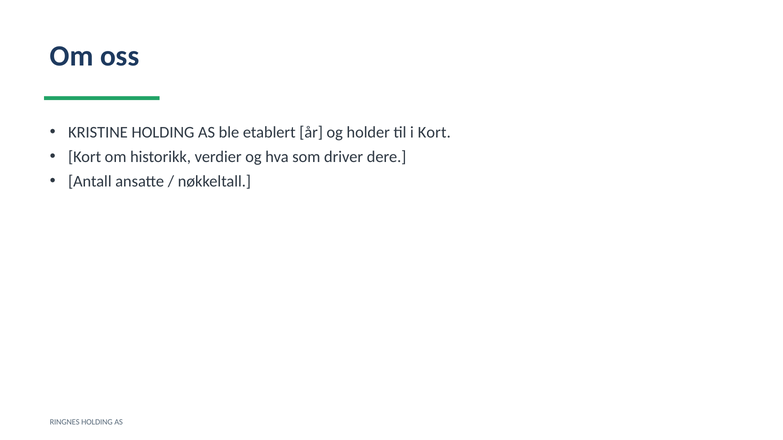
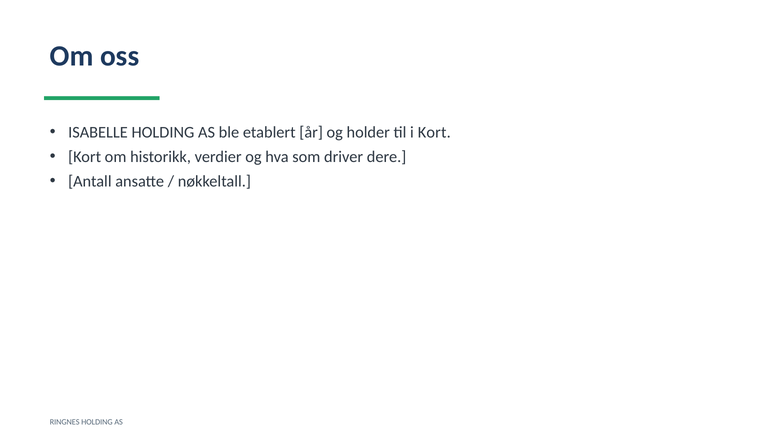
KRISTINE: KRISTINE -> ISABELLE (98, 133)
